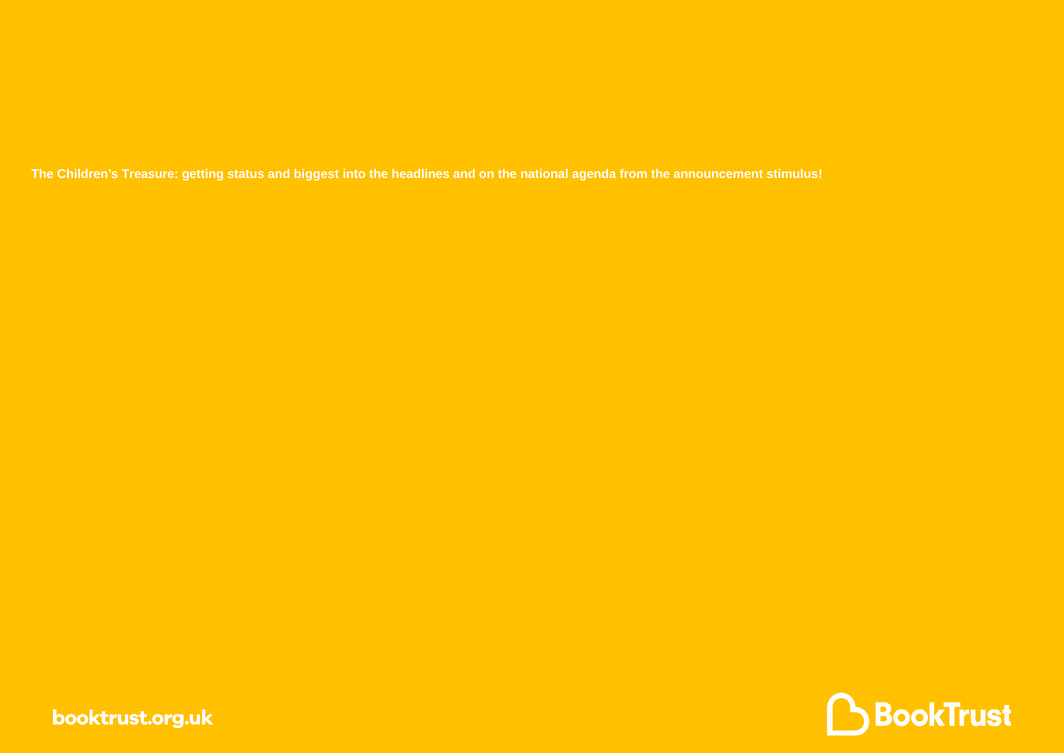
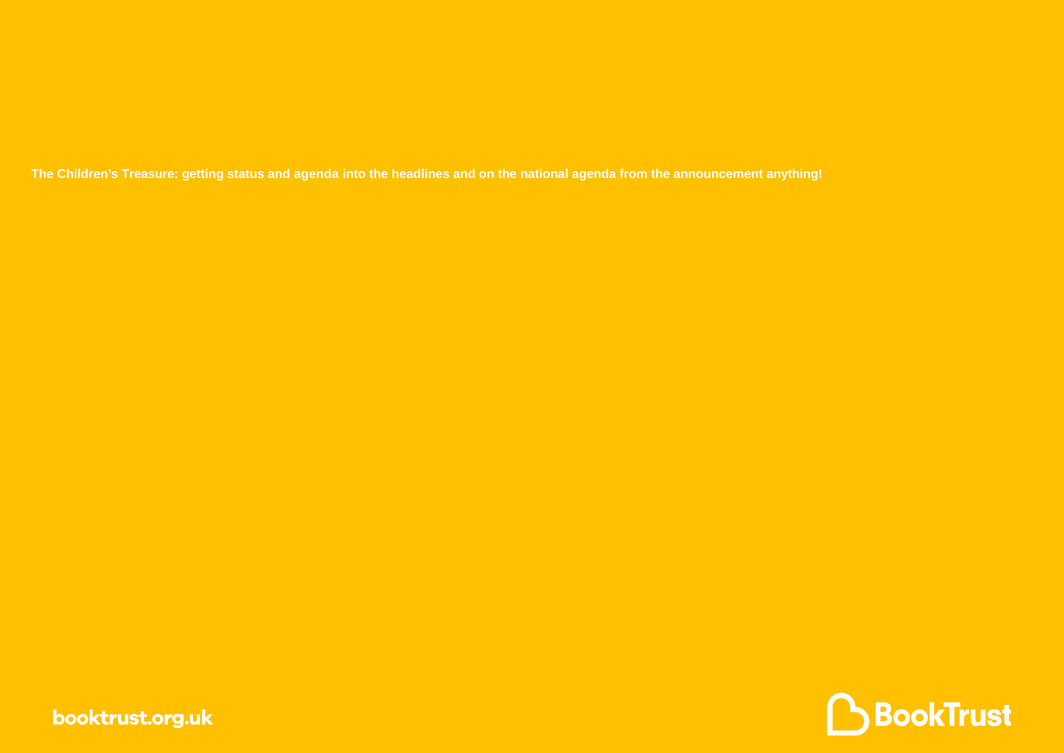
and biggest: biggest -> agenda (316, 174)
stimulus: stimulus -> anything (795, 174)
